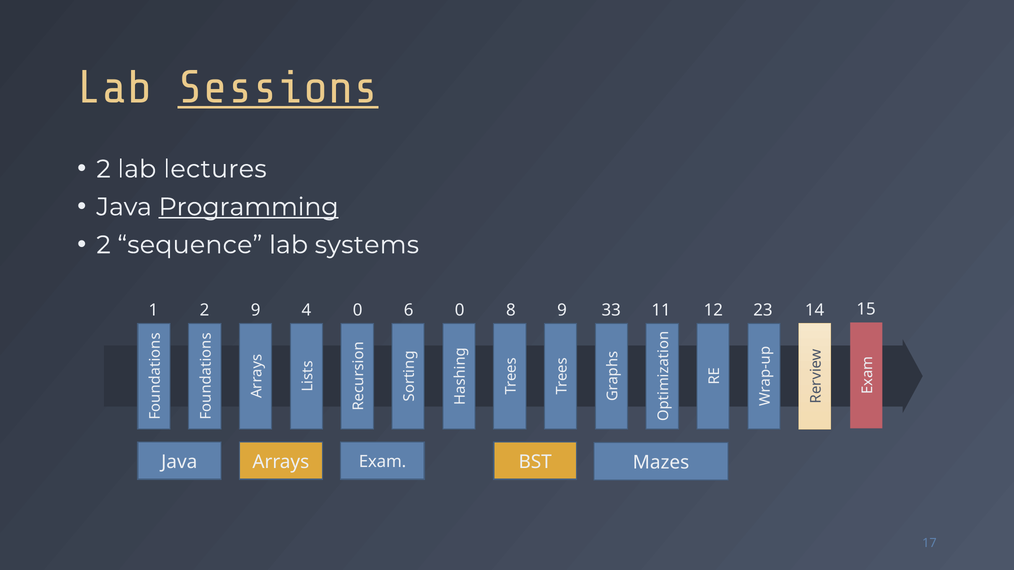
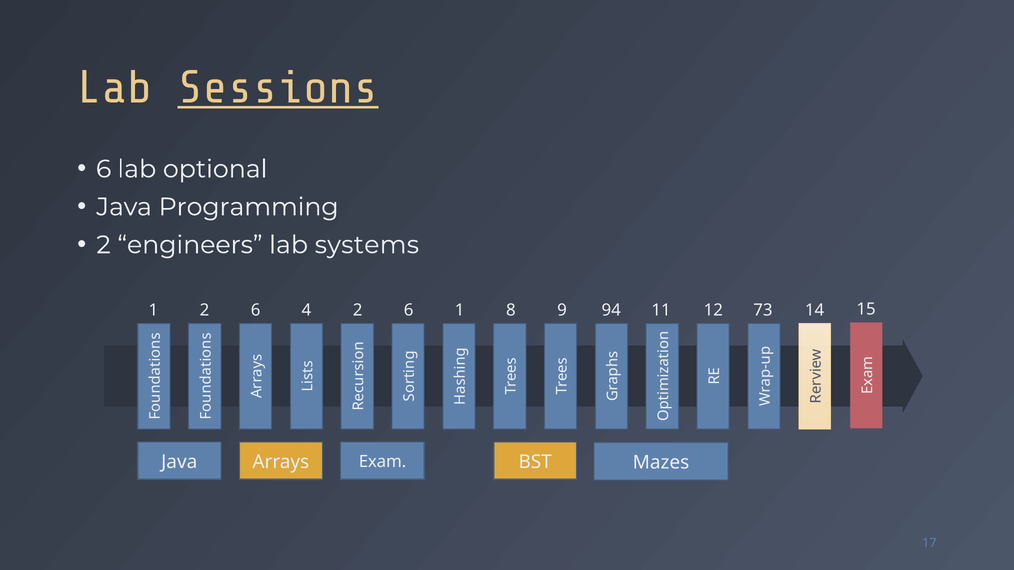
2: 2 -> 6 (104, 169)
lectures: lectures -> optional (215, 169)
Programming underline: present -> none (249, 207)
sequence: sequence -> engineers (190, 245)
1 2 9: 9 -> 6 (256, 310)
4 0: 0 -> 2 (358, 310)
6 0: 0 -> 1 (460, 310)
33: 33 -> 94 (611, 310)
23: 23 -> 73 (763, 310)
